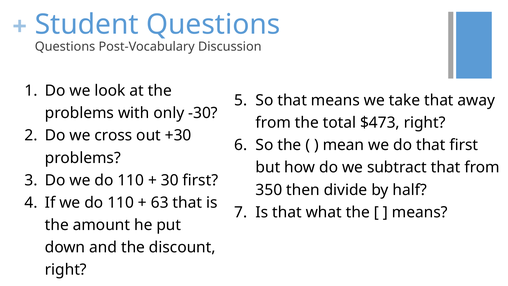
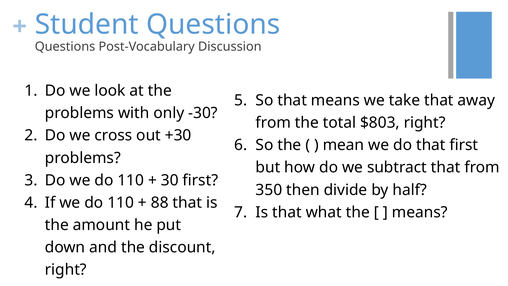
$473: $473 -> $803 (380, 123)
63: 63 -> 88 (160, 202)
